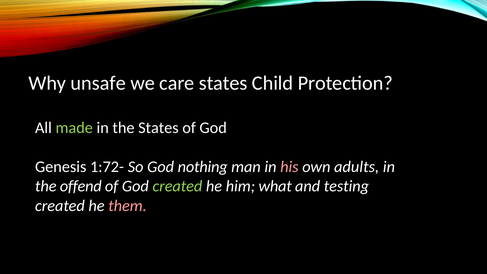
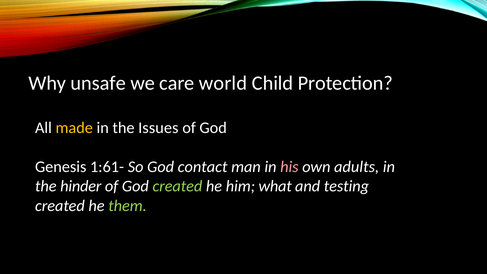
care states: states -> world (223, 83)
made colour: light green -> yellow (74, 128)
the States: States -> Issues (158, 128)
1:72-: 1:72- -> 1:61- (107, 167)
nothing: nothing -> contact (203, 167)
offend: offend -> hinder (81, 186)
them colour: pink -> light green (128, 206)
